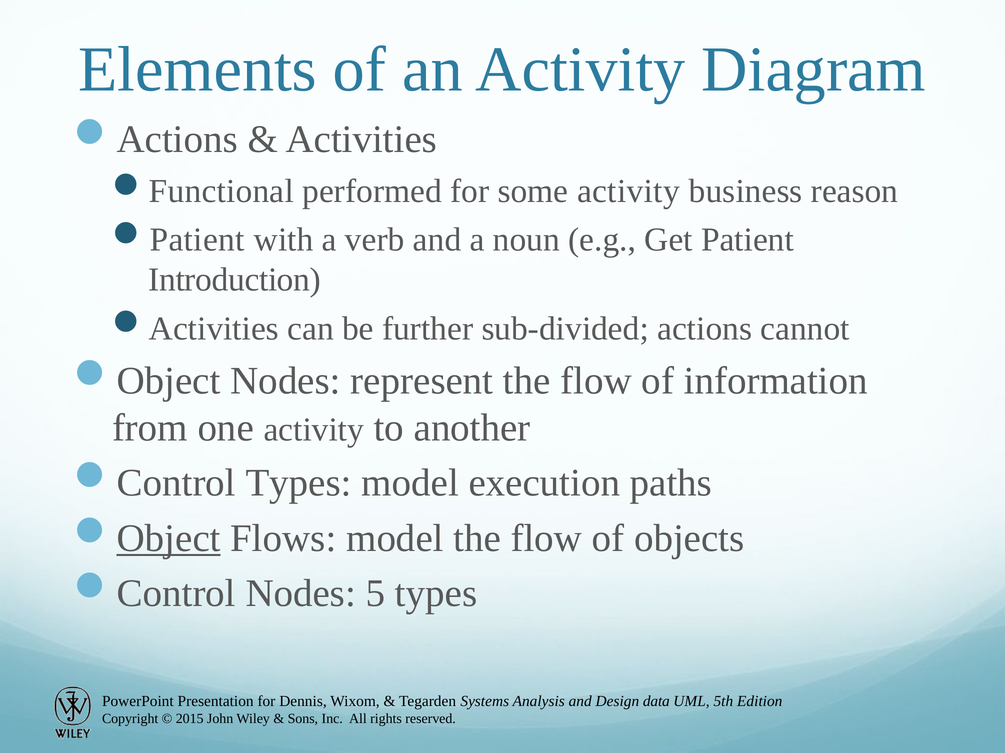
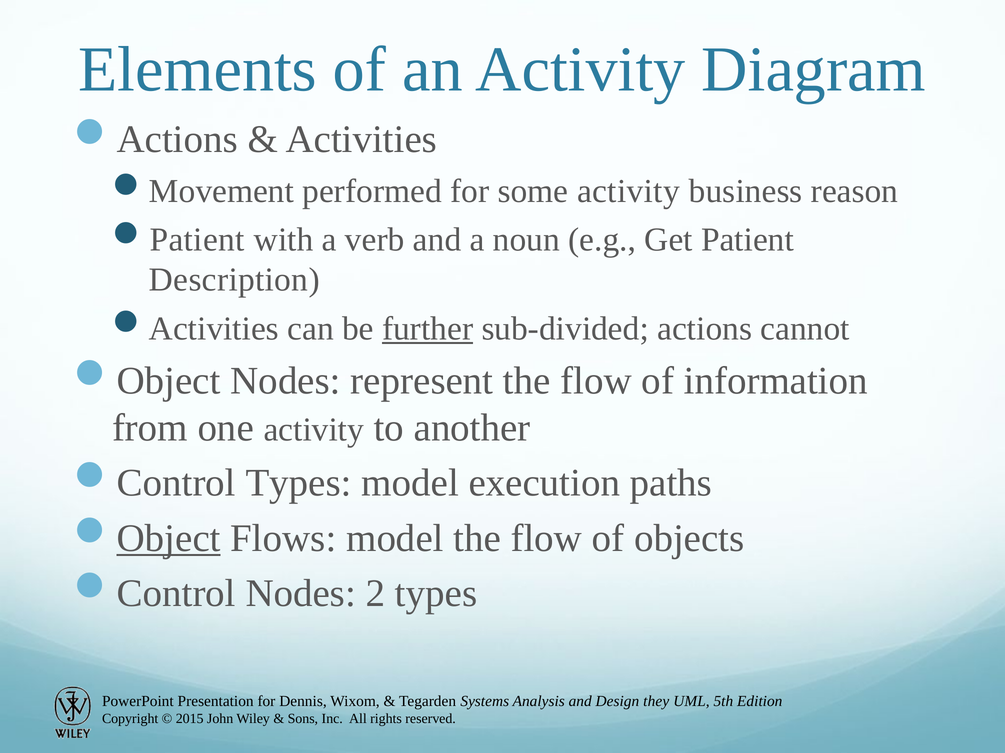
Functional: Functional -> Movement (221, 191)
Introduction: Introduction -> Description (234, 280)
further underline: none -> present (428, 329)
5: 5 -> 2 (375, 594)
data: data -> they (656, 702)
